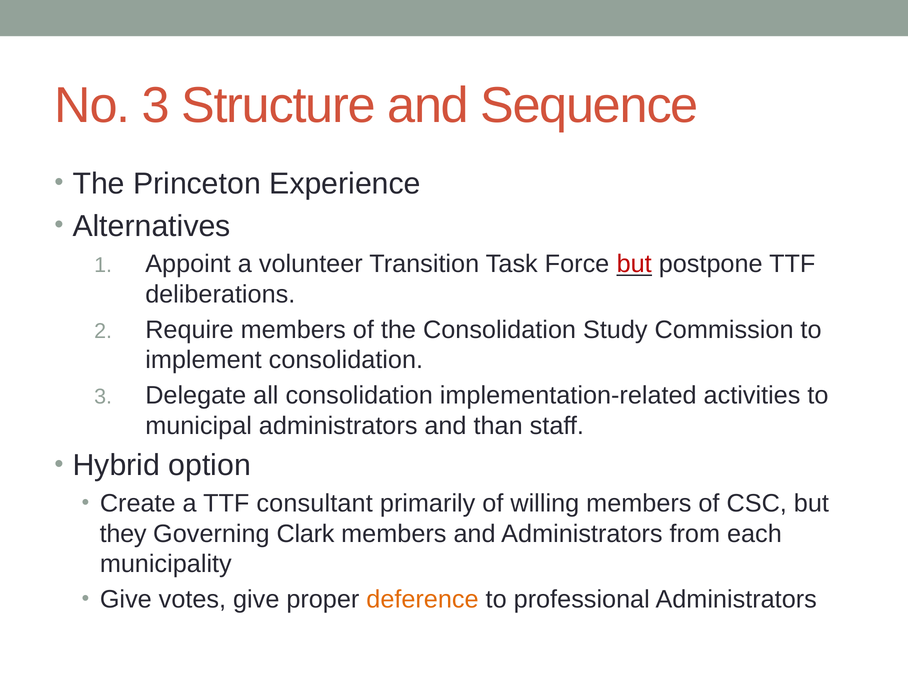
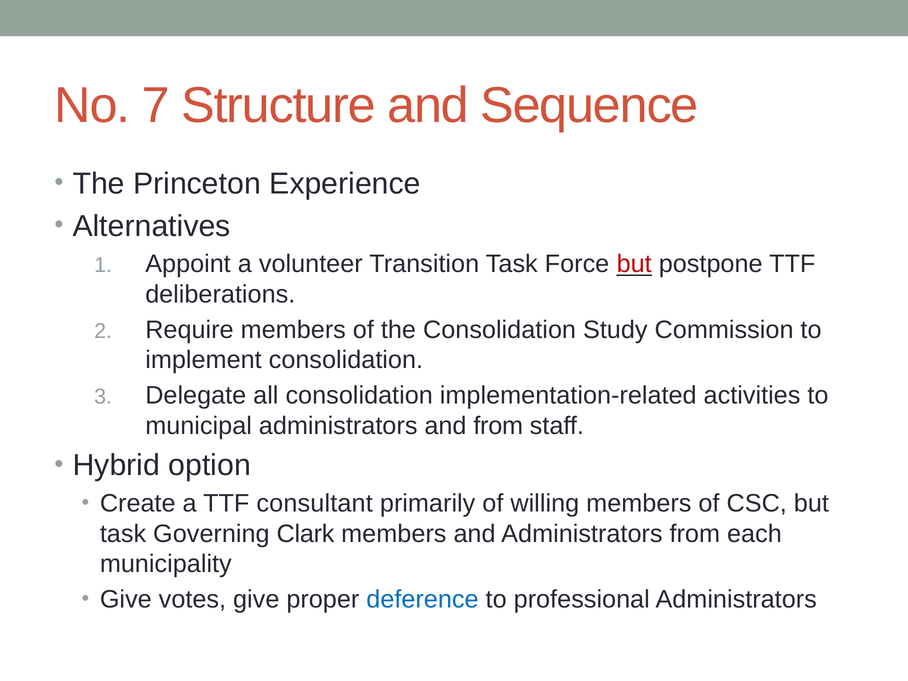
No 3: 3 -> 7 (156, 106)
and than: than -> from (498, 426)
they: they -> task (123, 534)
deference colour: orange -> blue (422, 599)
